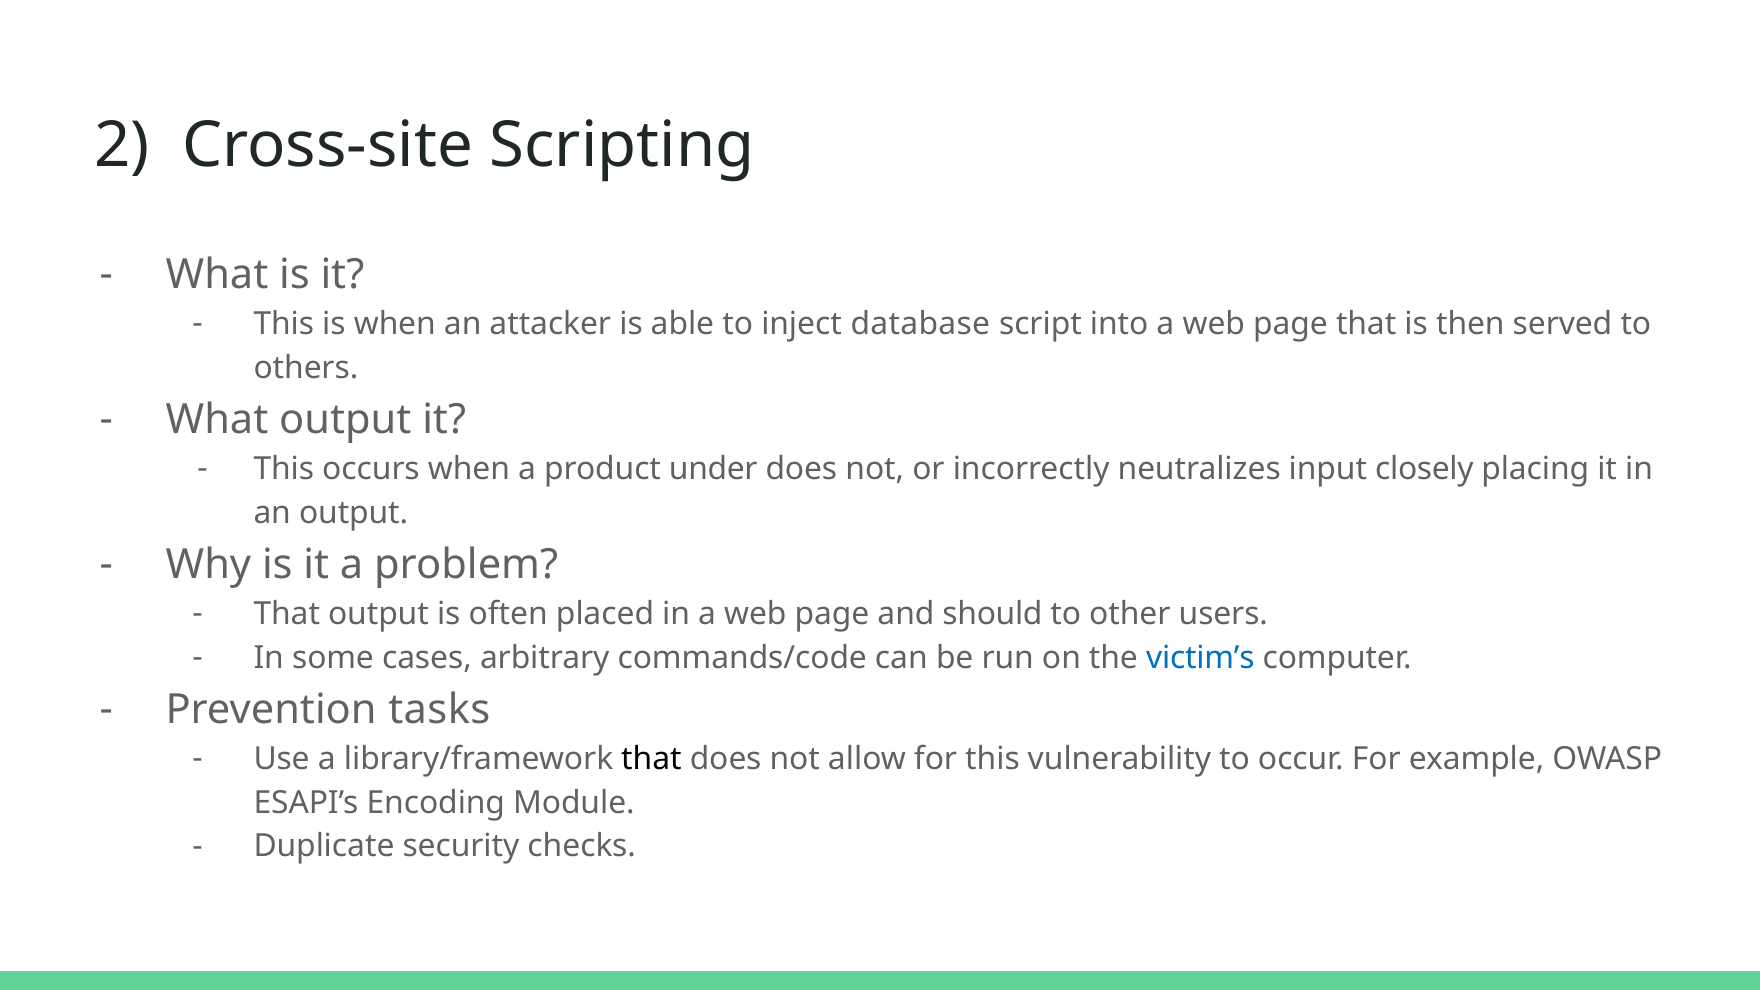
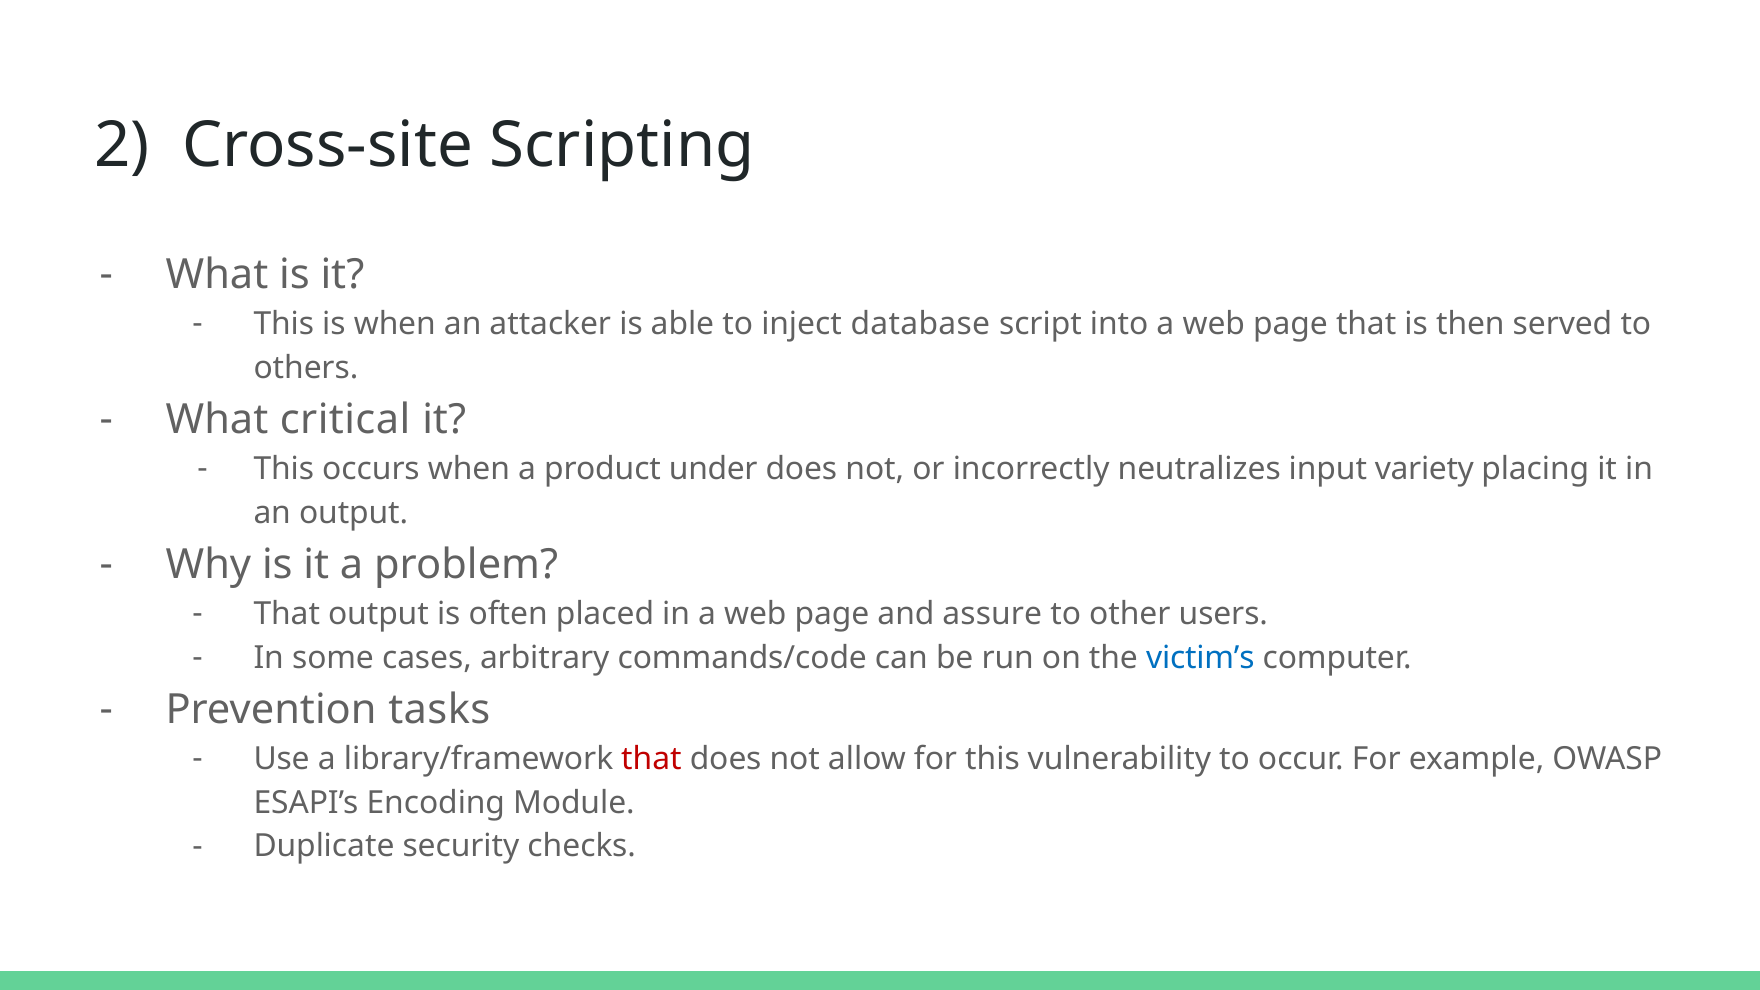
What output: output -> critical (345, 420)
closely: closely -> variety (1424, 469)
should: should -> assure (992, 614)
that colour: black -> red (651, 759)
